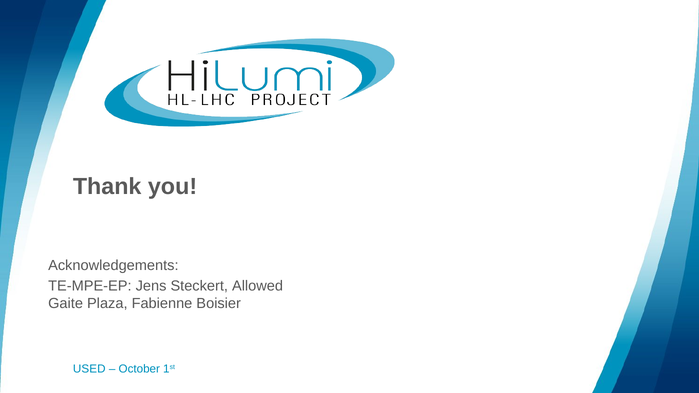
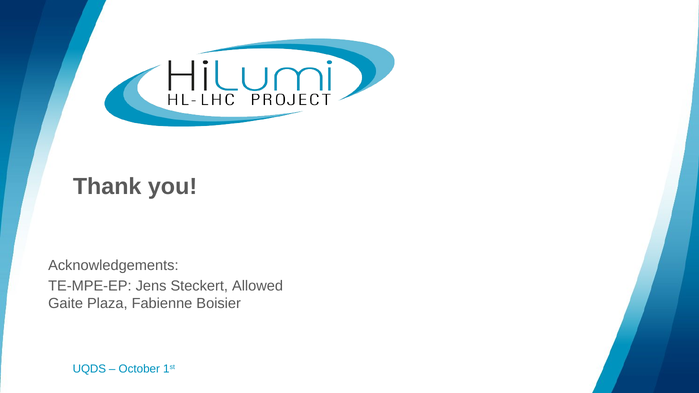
USED: USED -> UQDS (89, 369)
